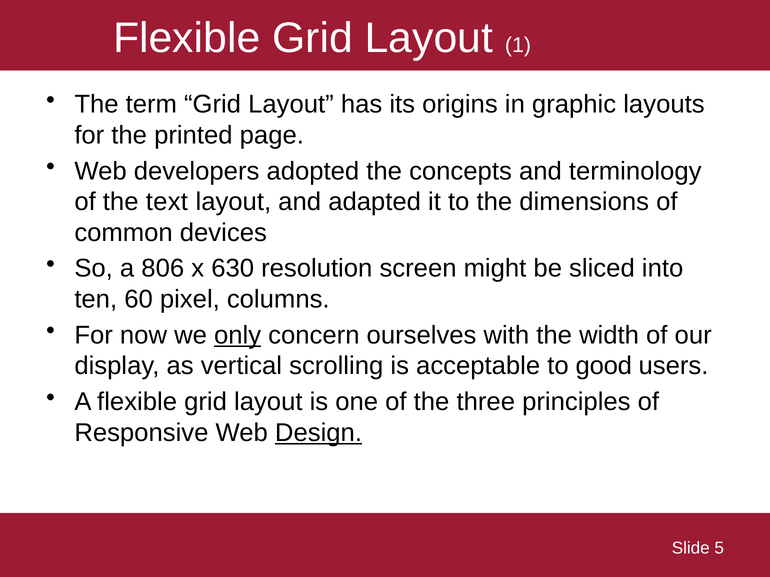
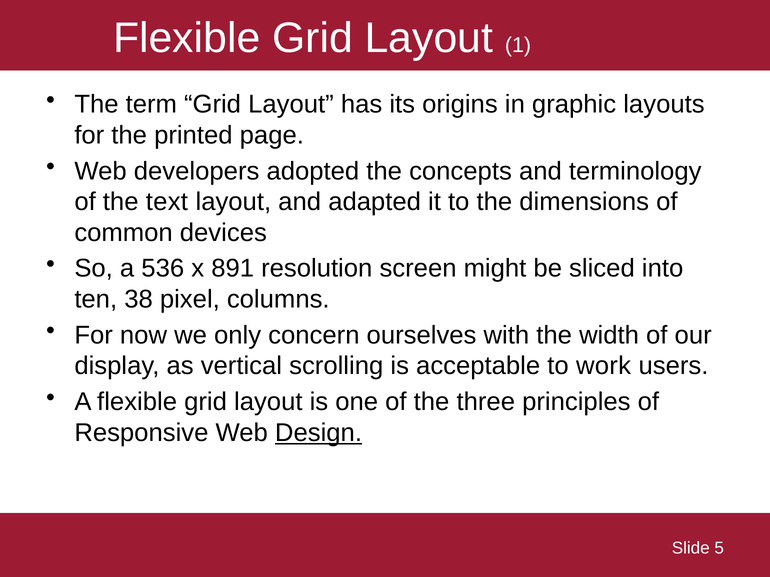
806: 806 -> 536 (163, 269)
630: 630 -> 891 (233, 269)
60: 60 -> 38 (139, 300)
only underline: present -> none (238, 335)
good: good -> work (604, 366)
